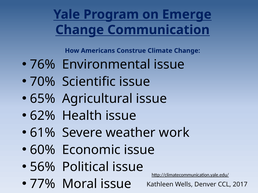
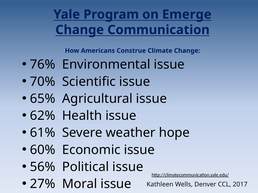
work: work -> hope (174, 133)
77%: 77% -> 27% (43, 184)
